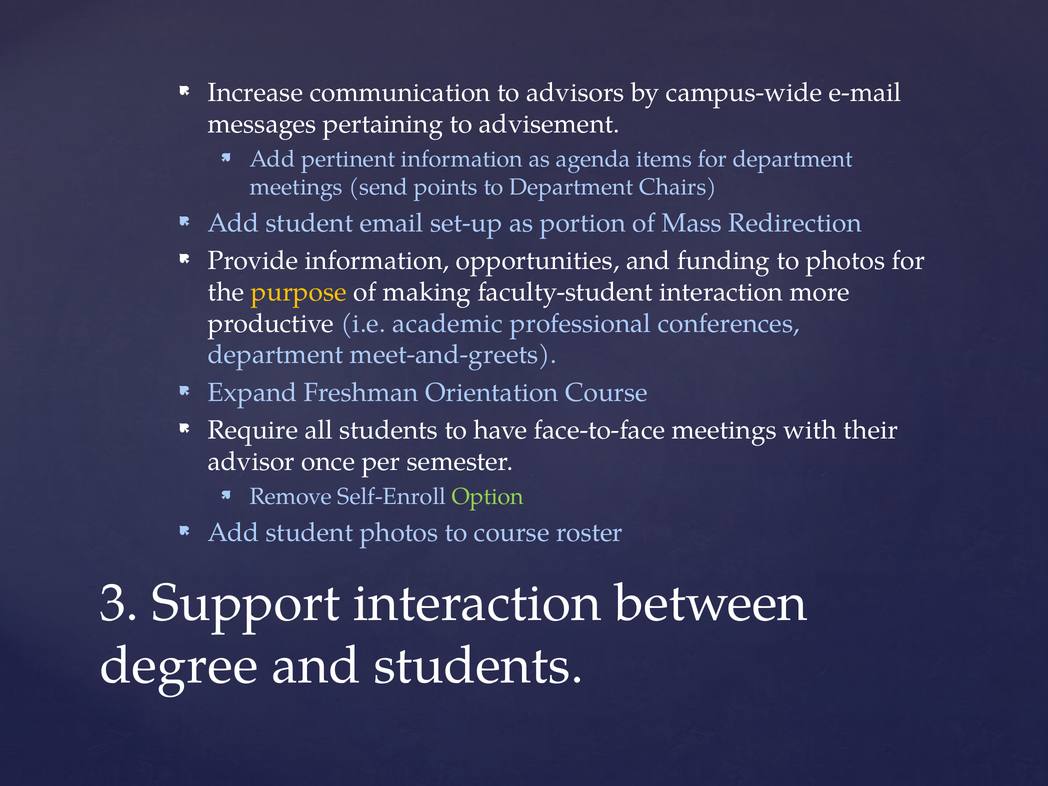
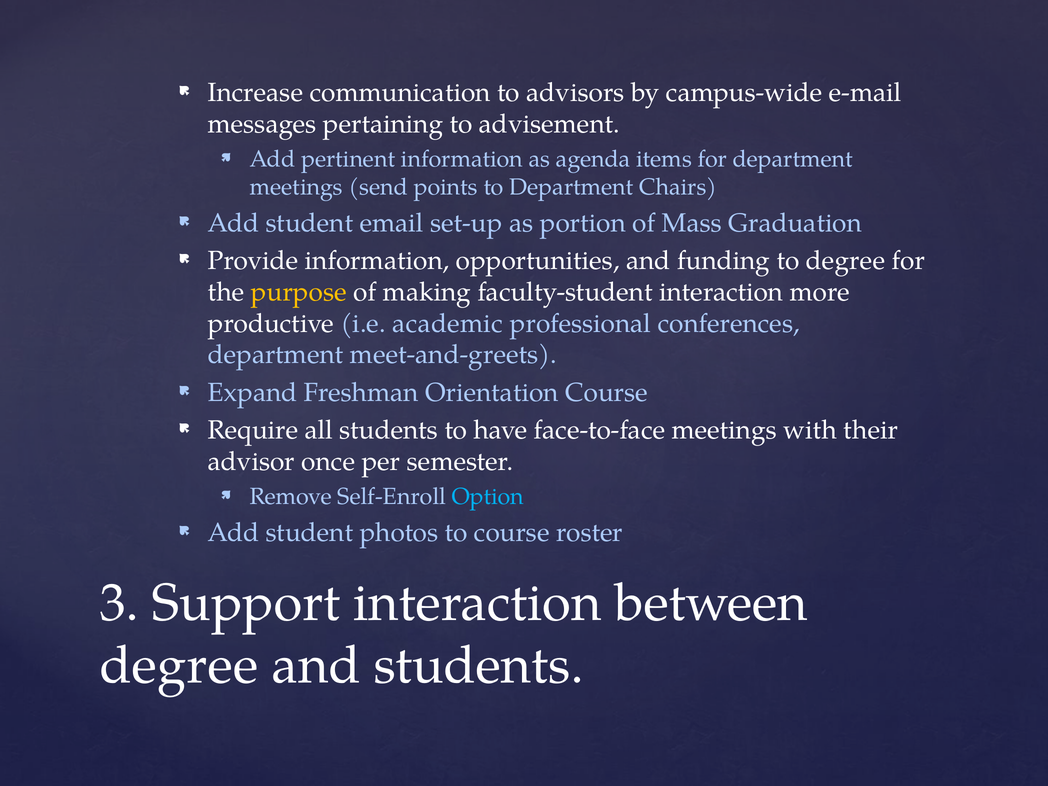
Redirection: Redirection -> Graduation (795, 223)
to photos: photos -> degree (846, 261)
Option colour: light green -> light blue (488, 496)
